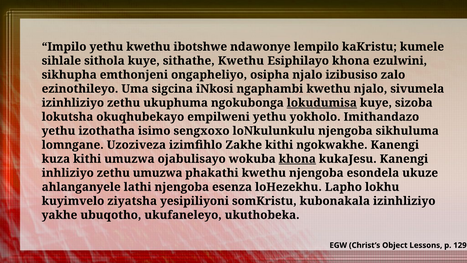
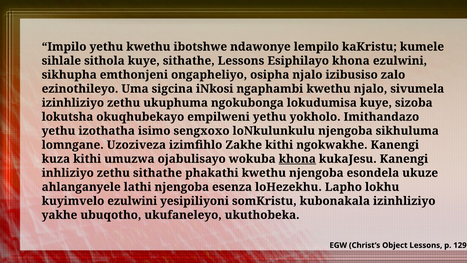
sithathe Kwethu: Kwethu -> Lessons (241, 61)
lokudumisa underline: present -> none (322, 103)
zethu umuzwa: umuzwa -> sithathe (158, 173)
kuyimvelo ziyatsha: ziyatsha -> ezulwini (132, 201)
